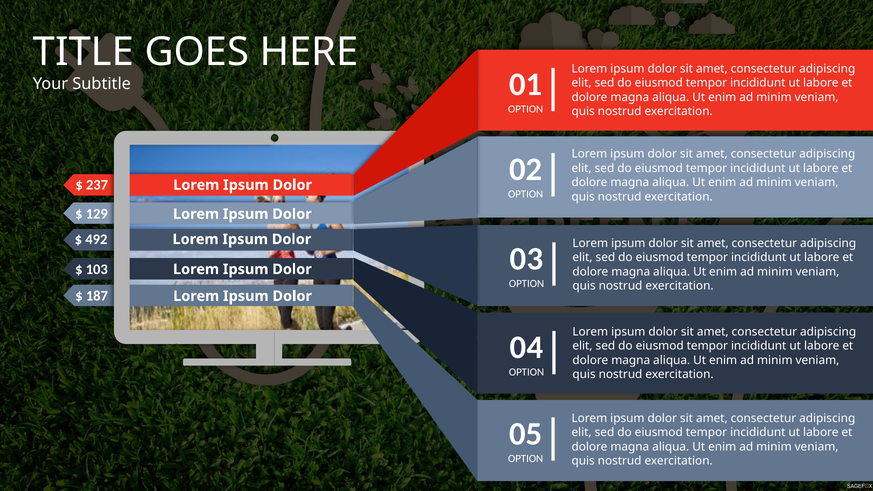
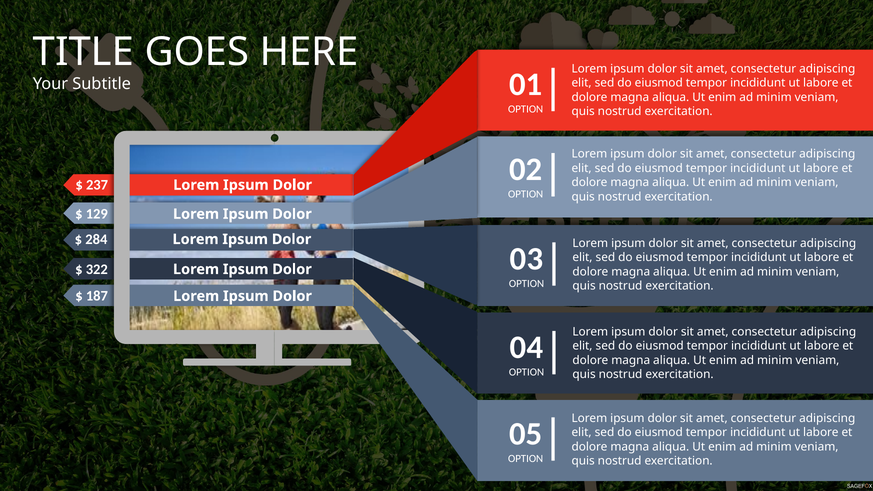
492: 492 -> 284 (96, 239)
103: 103 -> 322 (97, 269)
